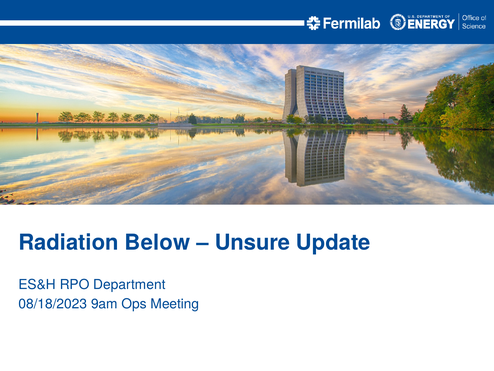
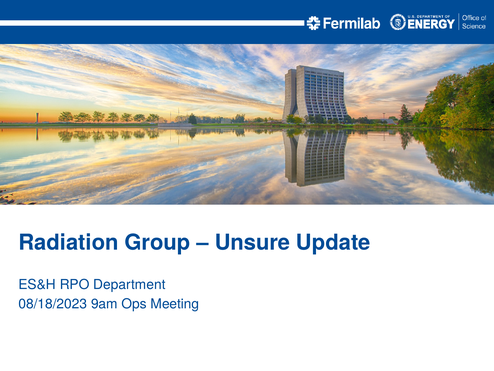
Below: Below -> Group (157, 242)
